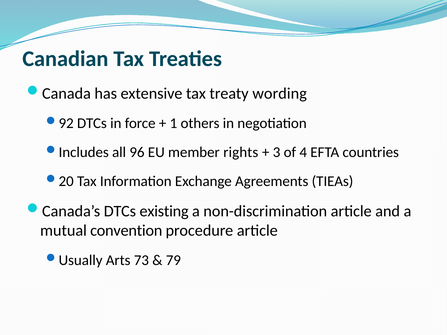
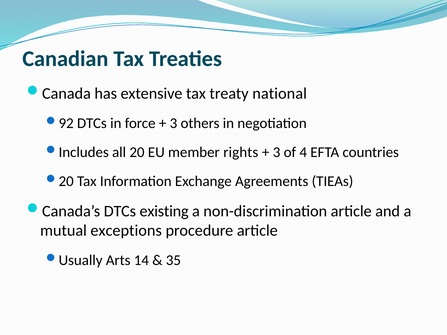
wording: wording -> national (280, 94)
1: 1 -> 3 (173, 123)
96: 96 -> 20 (137, 152)
convention: convention -> exceptions (126, 231)
73: 73 -> 14 (141, 260)
79: 79 -> 35 (173, 260)
